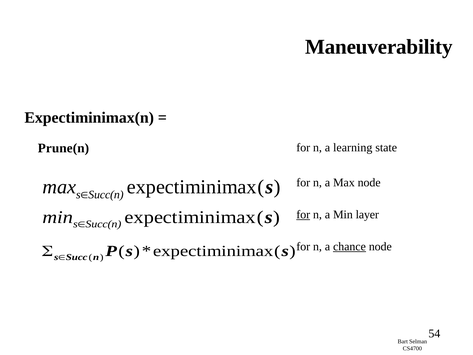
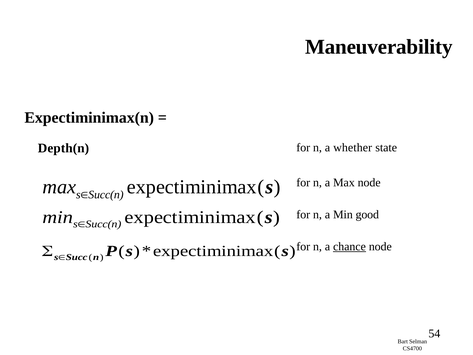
Prune(n: Prune(n -> Depth(n (63, 148)
learning: learning -> whether (353, 147)
for underline: present -> none (303, 214)
layer: layer -> good (367, 214)
